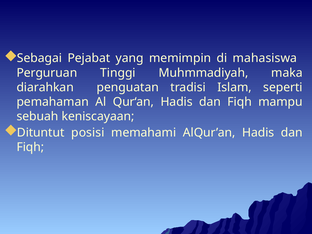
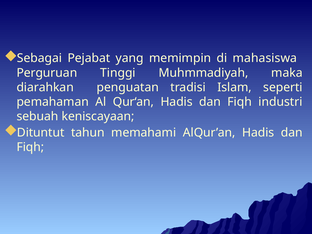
mampu: mampu -> industri (280, 102)
posisi: posisi -> tahun (88, 133)
